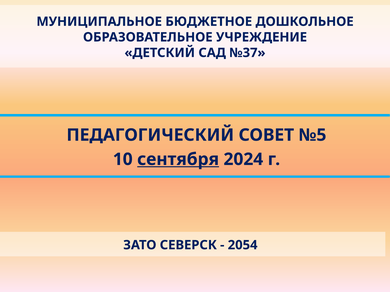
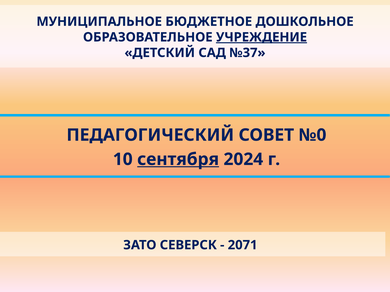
УЧРЕЖДЕНИЕ underline: none -> present (261, 37)
№5: №5 -> №0 (313, 135)
2054: 2054 -> 2071 (243, 245)
